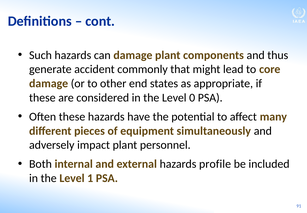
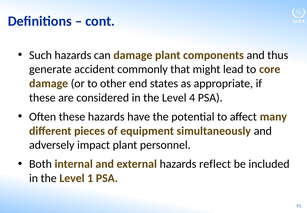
0: 0 -> 4 (192, 98)
profile: profile -> reflect (215, 164)
